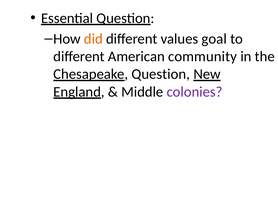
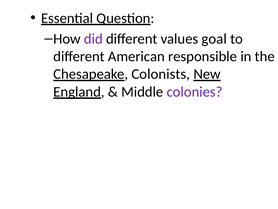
did colour: orange -> purple (93, 39)
community: community -> responsible (203, 56)
Chesapeake Question: Question -> Colonists (161, 74)
